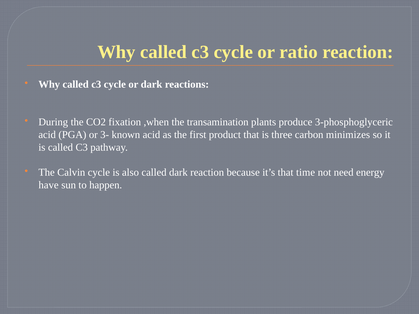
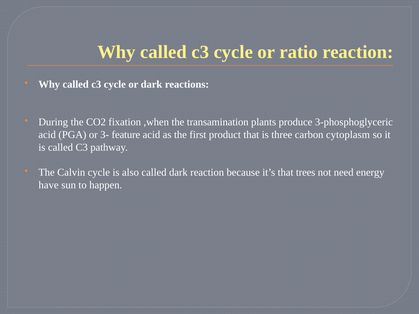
known: known -> feature (126, 135)
minimizes: minimizes -> cytoplasm (348, 135)
time: time -> trees (306, 173)
